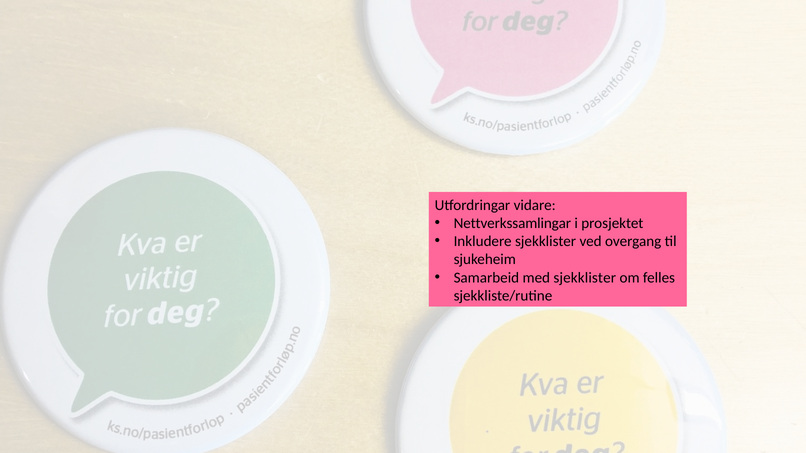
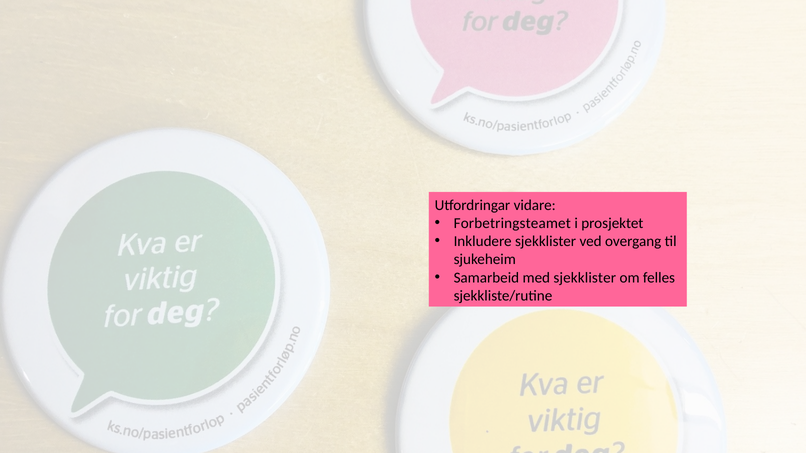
Nettverkssamlingar: Nettverkssamlingar -> Forbetringsteamet (512, 223)
